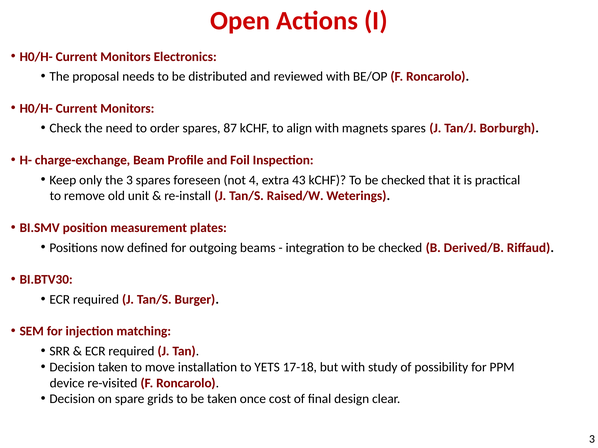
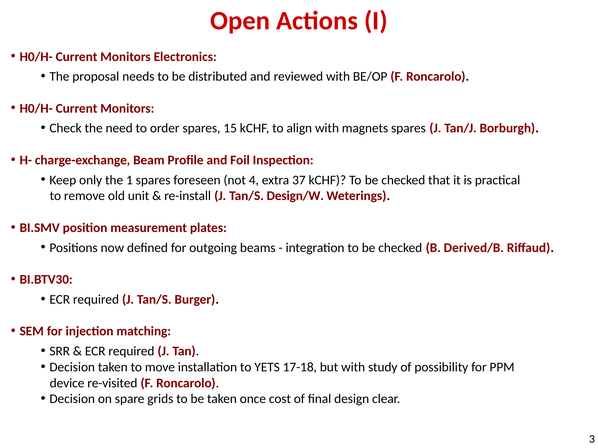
87: 87 -> 15 (230, 128)
the 3: 3 -> 1 (129, 180)
43: 43 -> 37 (299, 180)
Raised/W: Raised/W -> Design/W (295, 196)
